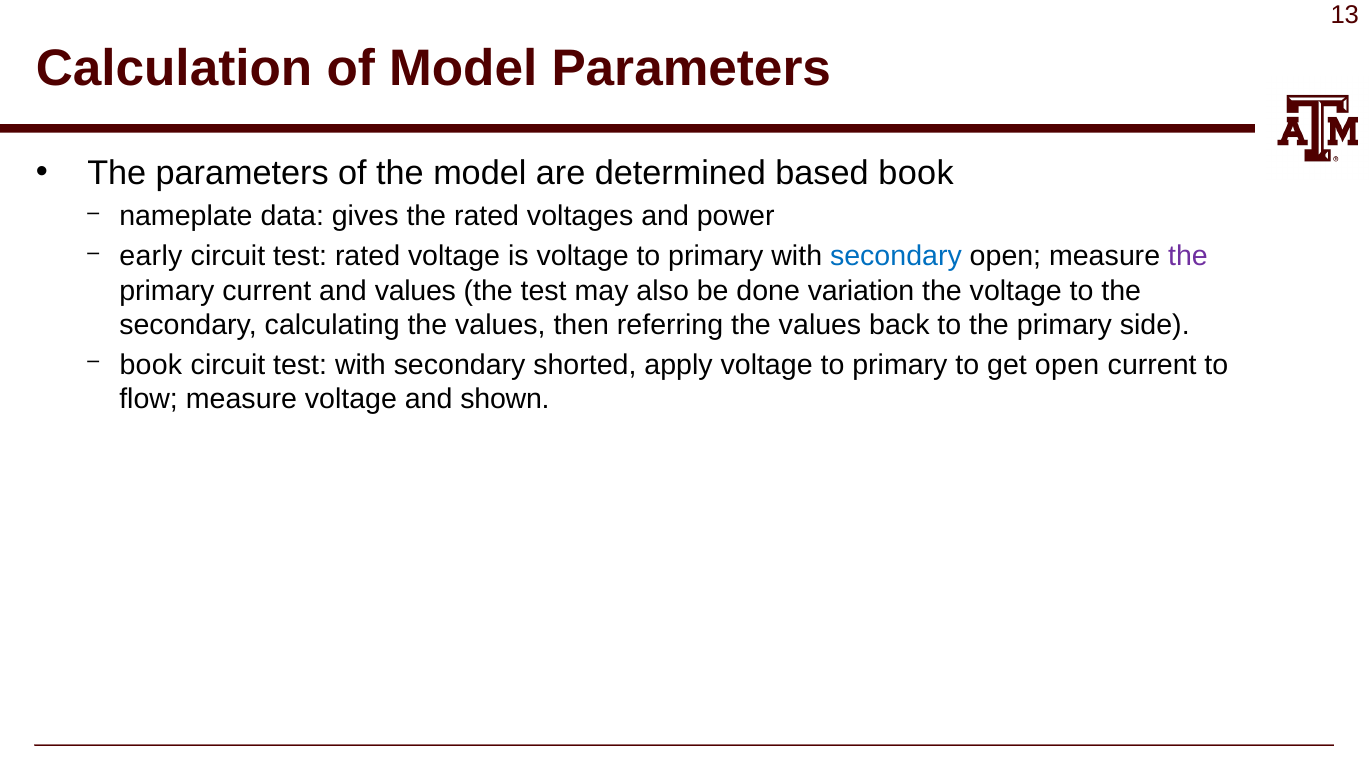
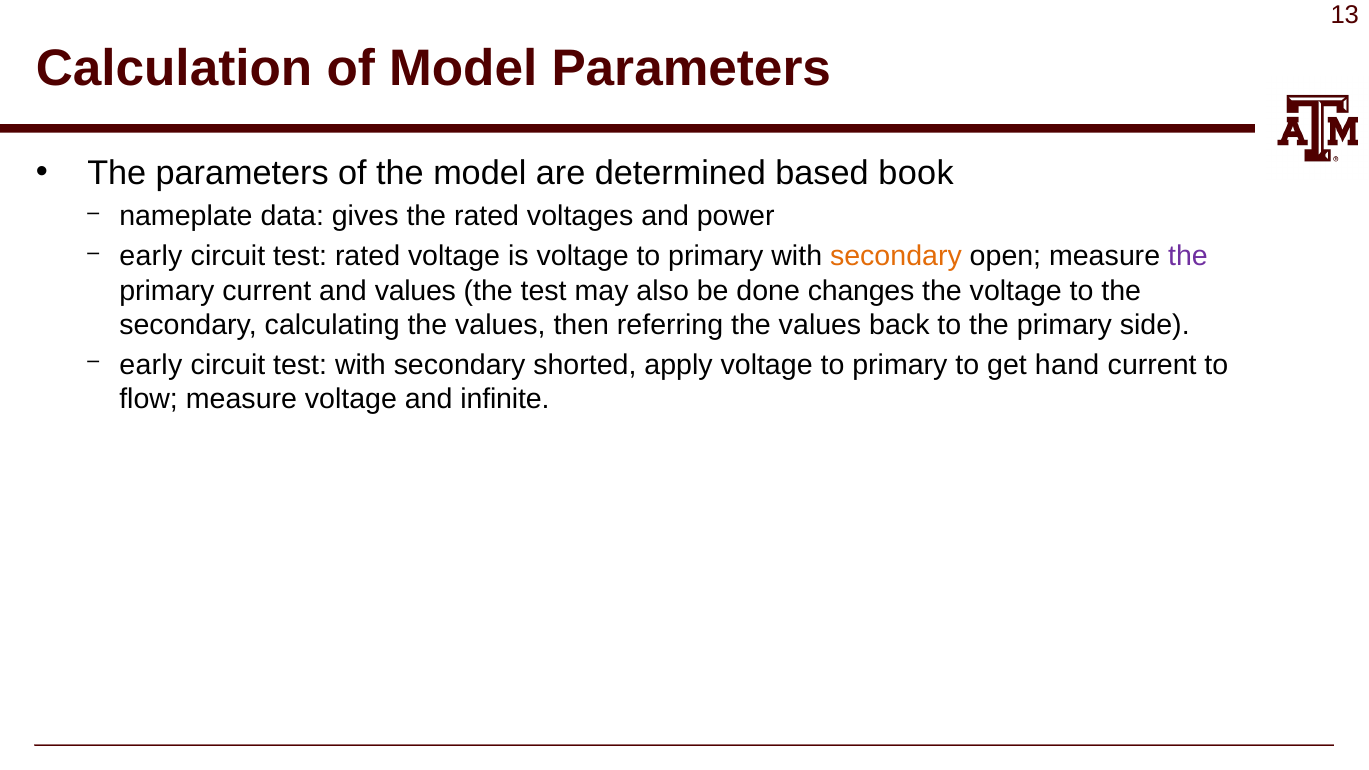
secondary colour: blue -> orange (896, 256)
variation: variation -> changes (861, 291)
book: book -> early (151, 365)
get open: open -> hand (1067, 365)
shown: shown -> infinite (505, 399)
